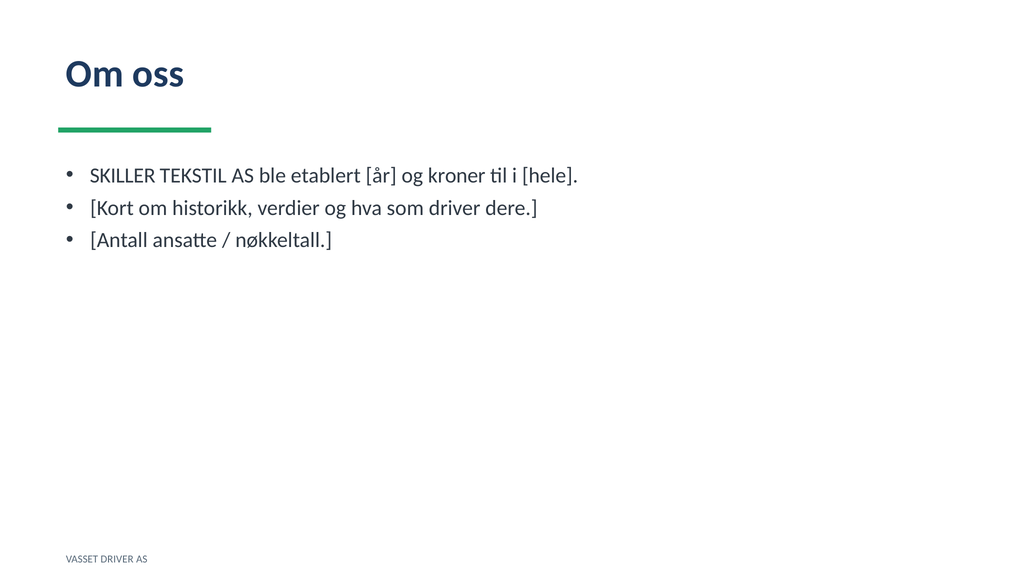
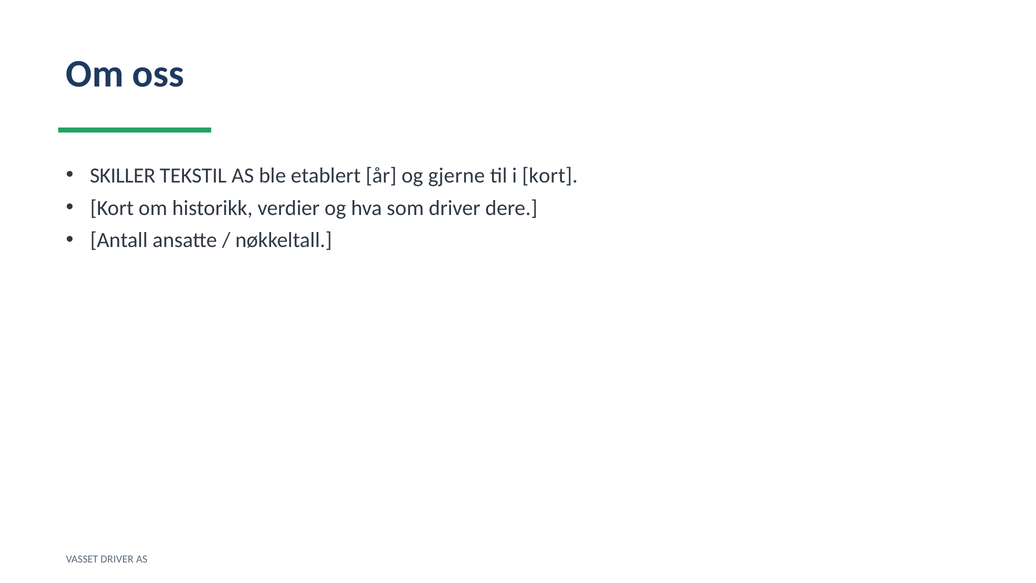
kroner: kroner -> gjerne (457, 175)
i hele: hele -> kort (550, 175)
